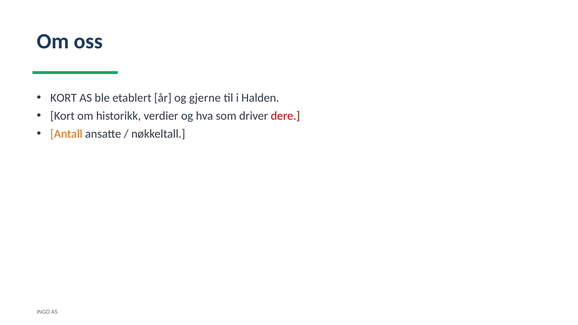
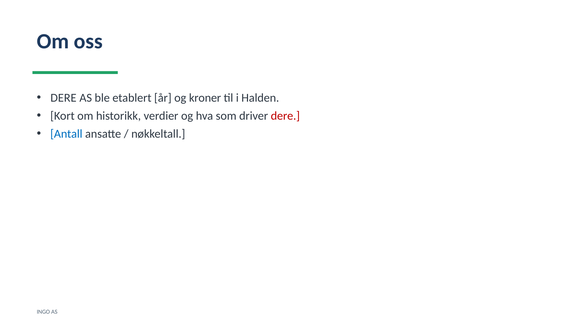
KORT: KORT -> DERE (63, 98)
gjerne: gjerne -> kroner (205, 98)
Antall colour: orange -> blue (66, 134)
